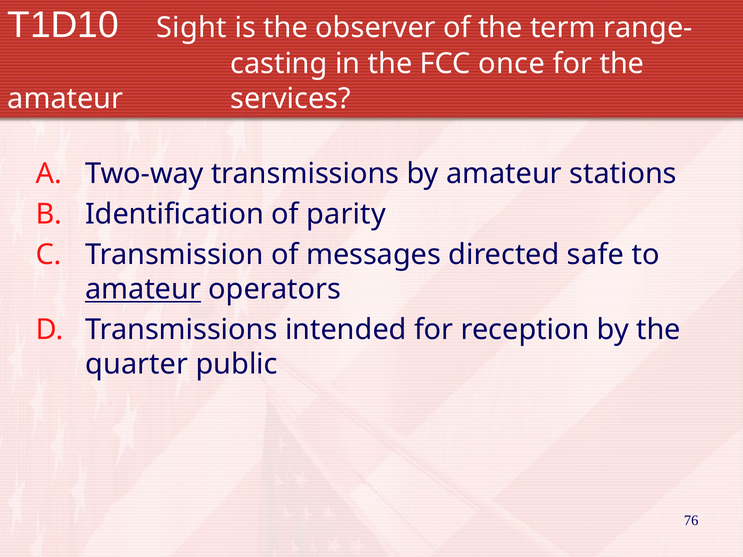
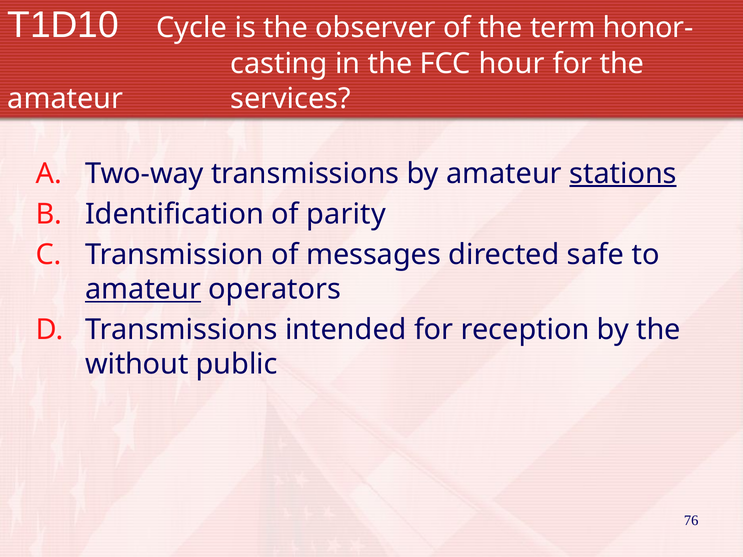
Sight: Sight -> Cycle (192, 28)
range-: range- -> honor- (648, 28)
once: once -> hour (512, 64)
stations underline: none -> present (623, 174)
quarter: quarter -> without (137, 365)
